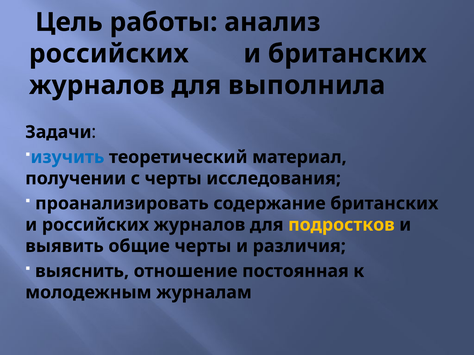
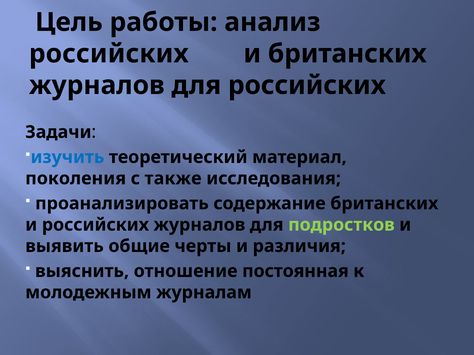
для выполнила: выполнила -> российских (307, 85)
получении: получении -> поколения (76, 179)
с черты: черты -> также (173, 179)
подростков colour: yellow -> light green (341, 225)
